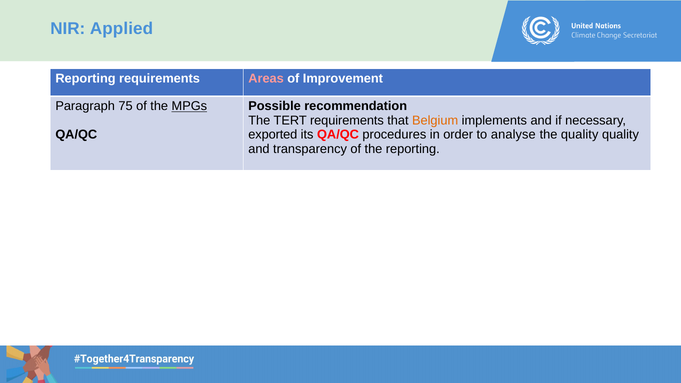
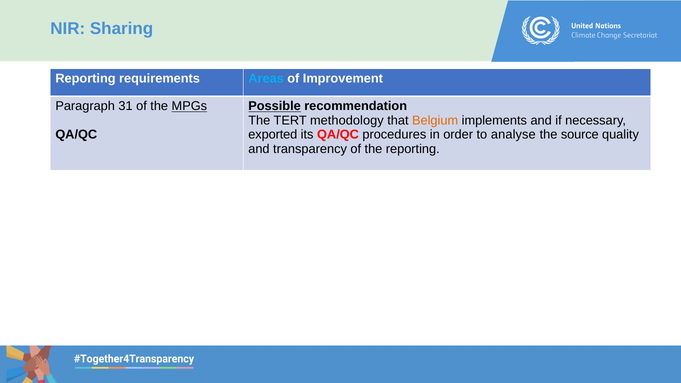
Applied: Applied -> Sharing (122, 29)
Areas colour: pink -> light blue (266, 79)
75: 75 -> 31 (126, 106)
Possible underline: none -> present (275, 106)
TERT requirements: requirements -> methodology (347, 120)
the quality: quality -> source (580, 135)
